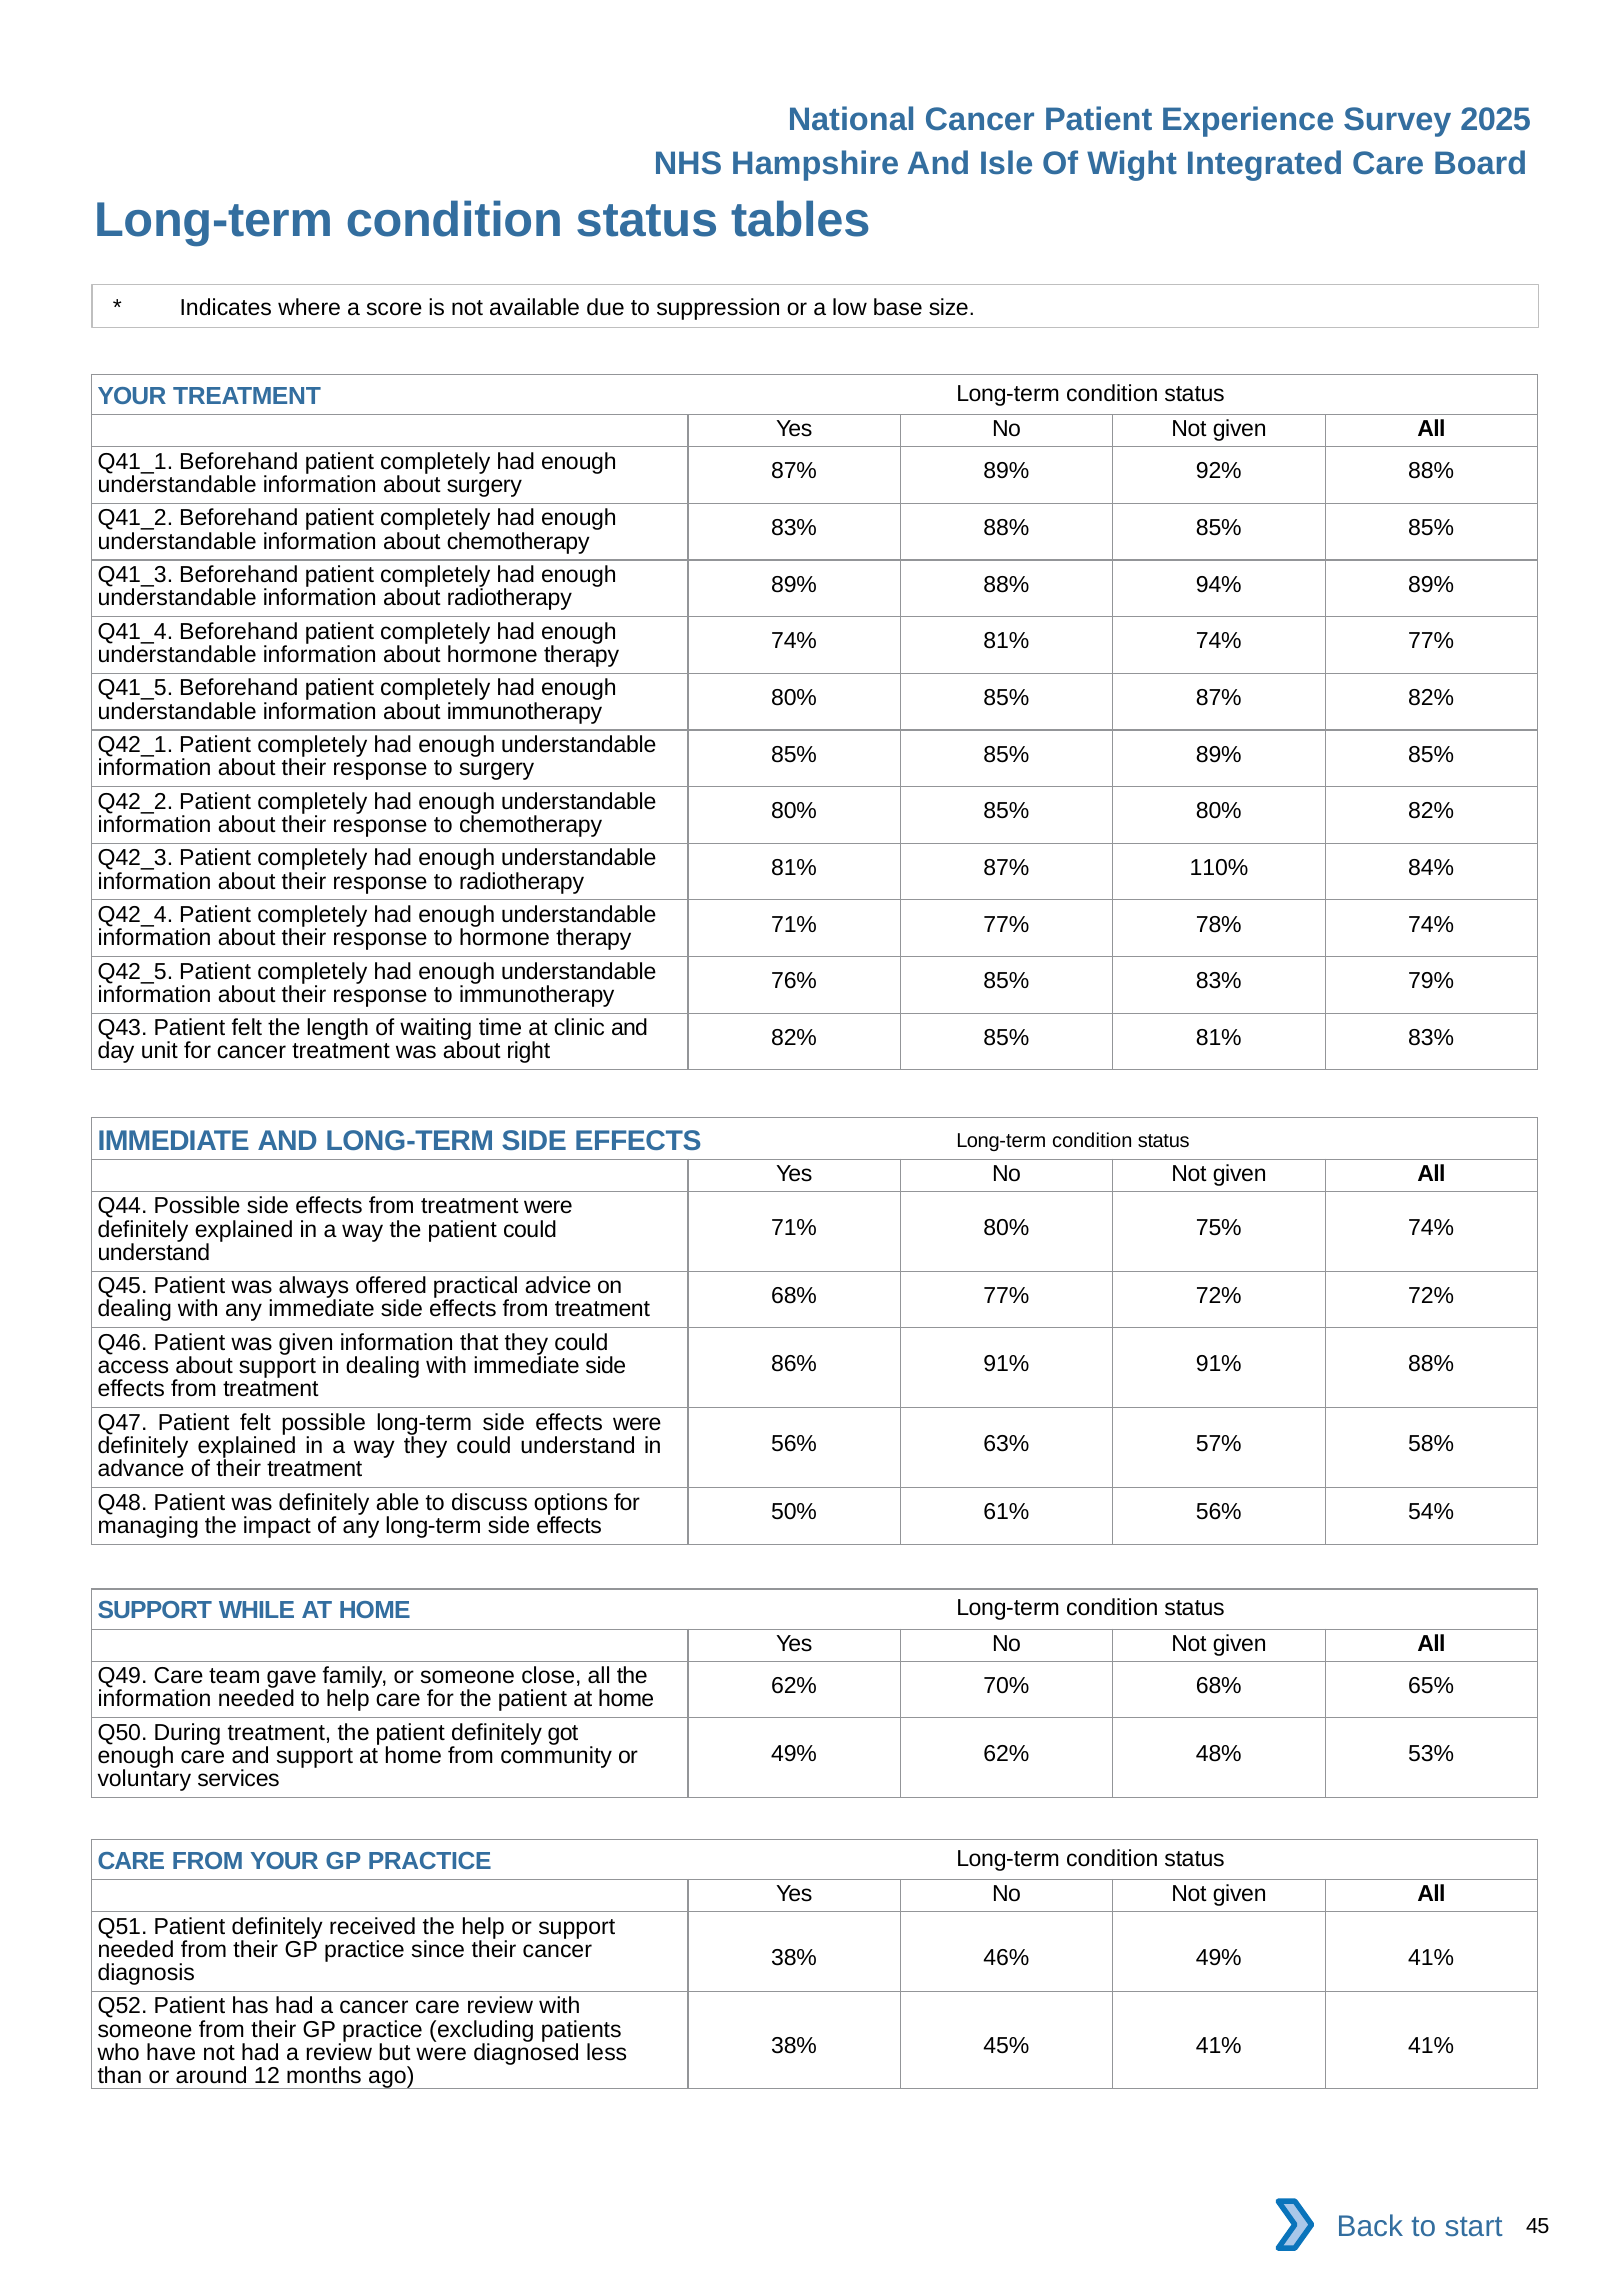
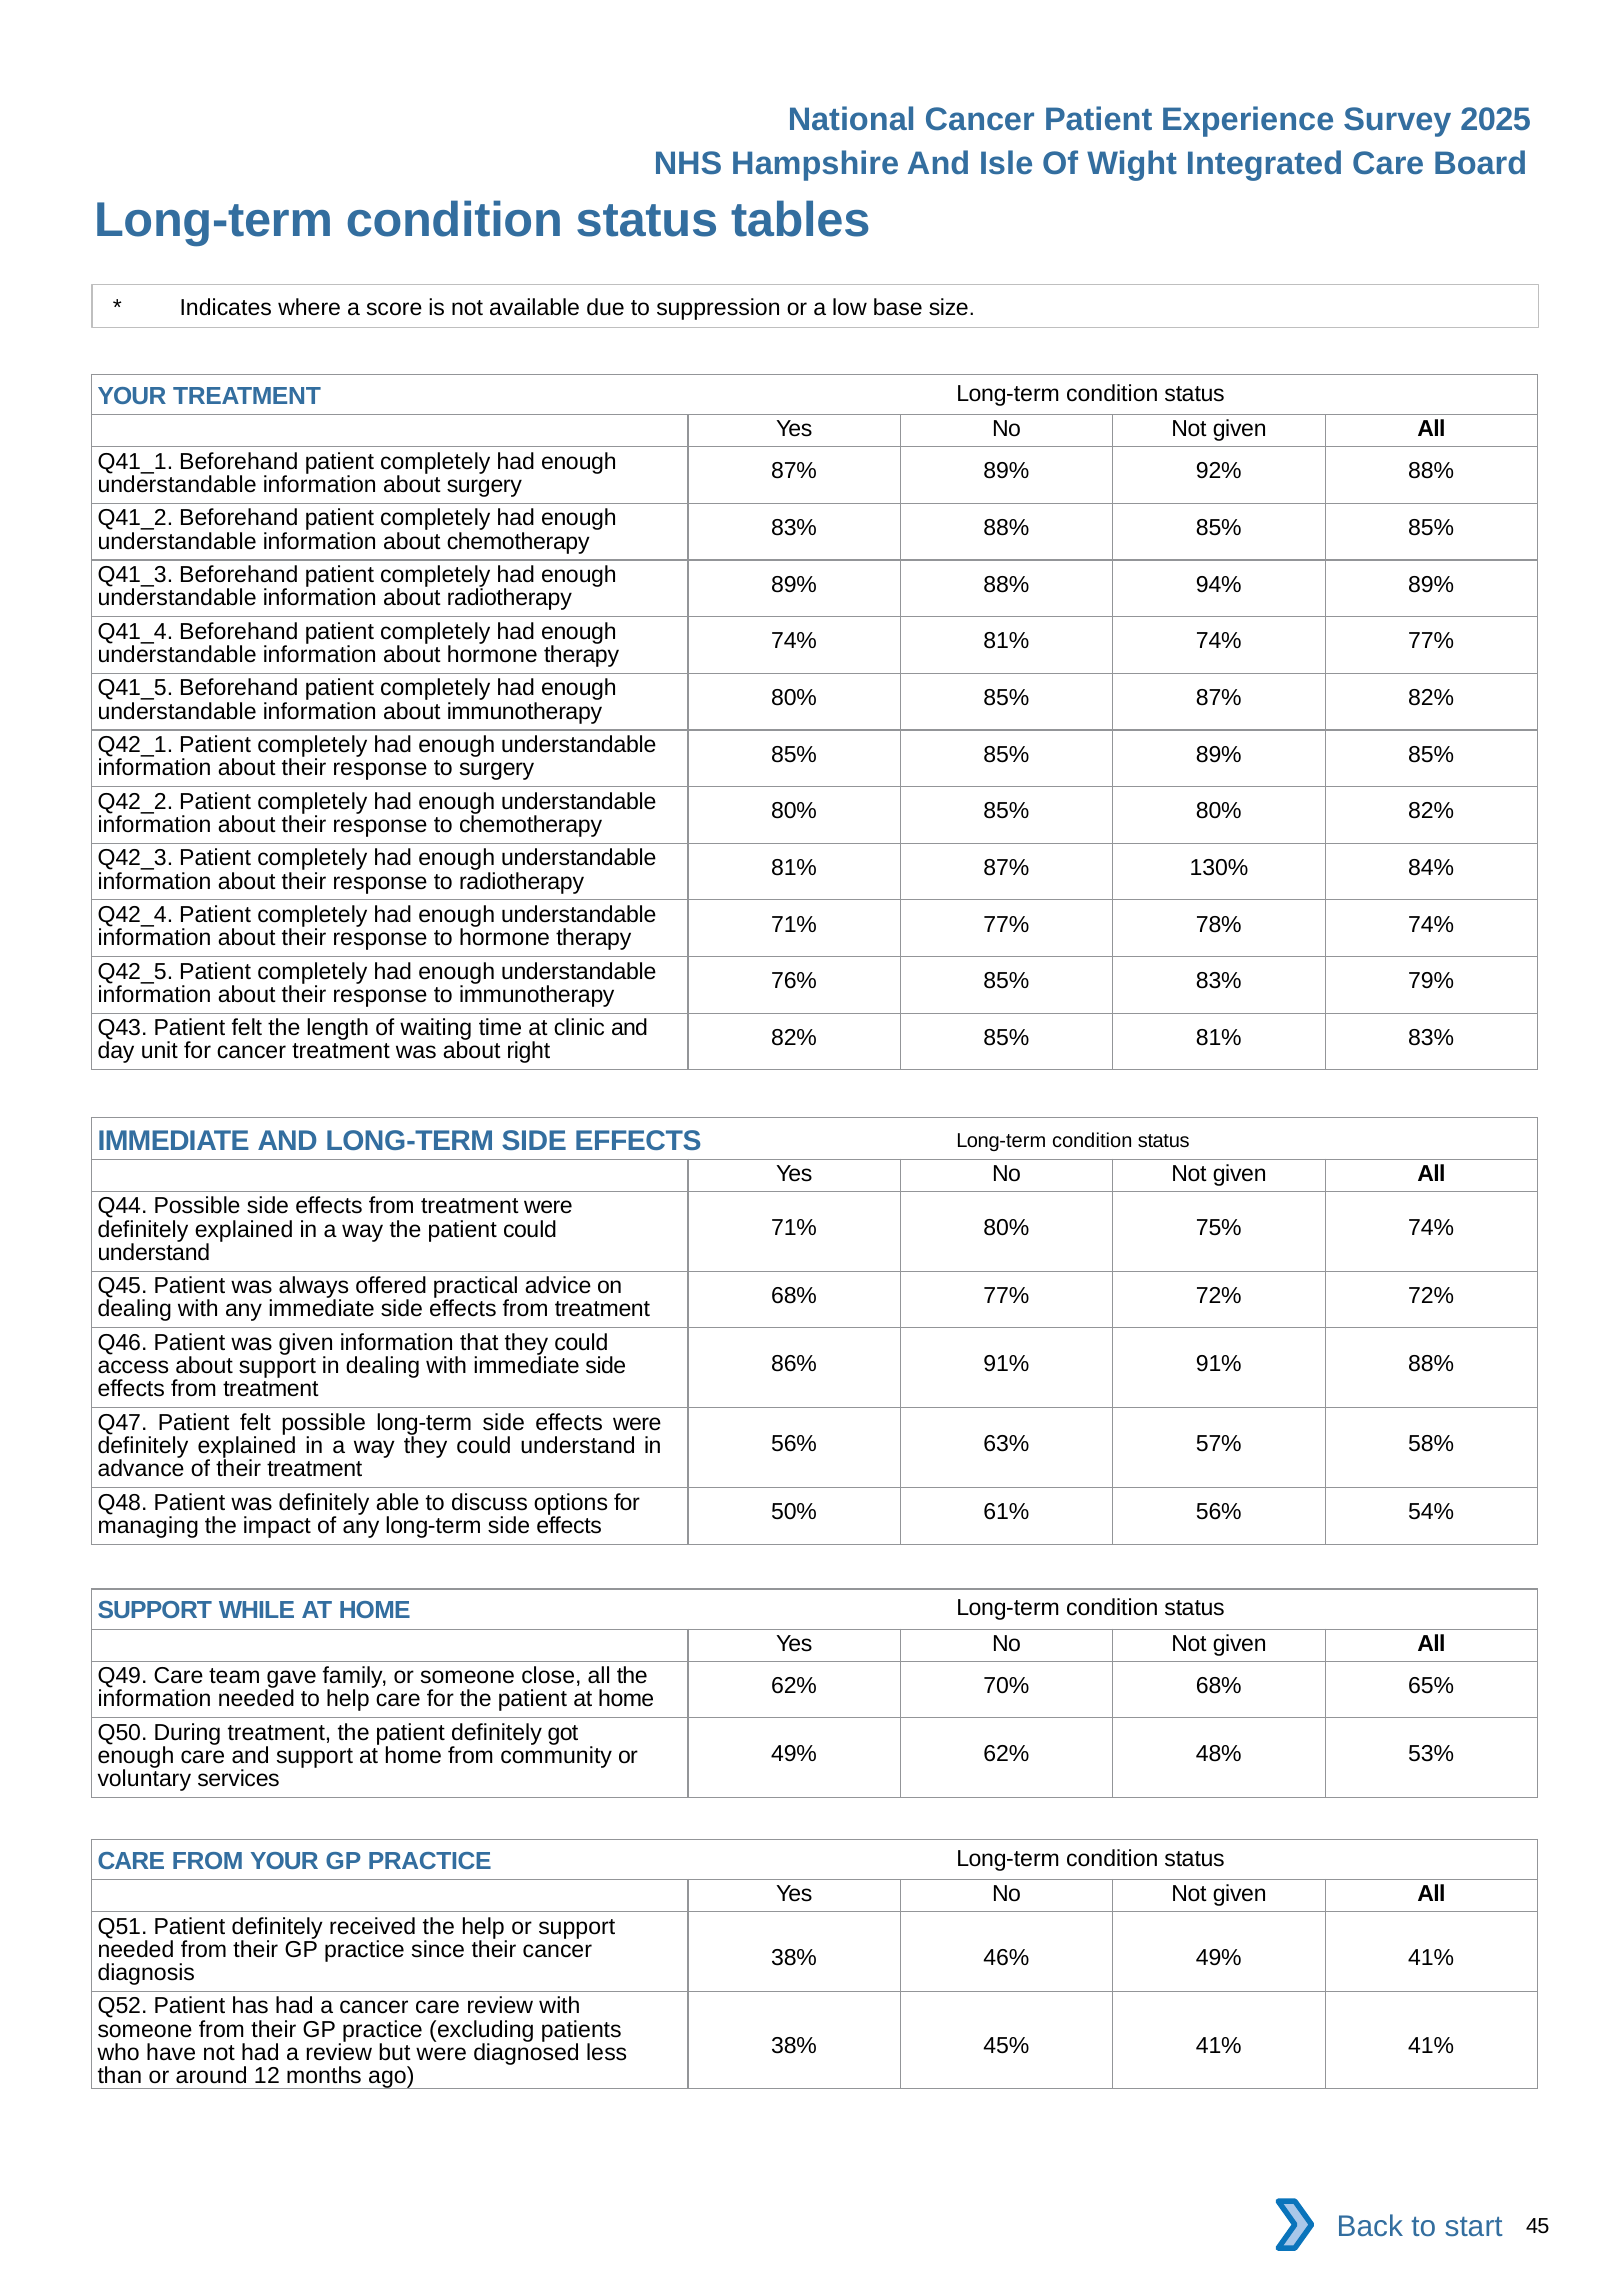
110%: 110% -> 130% (1219, 868)
